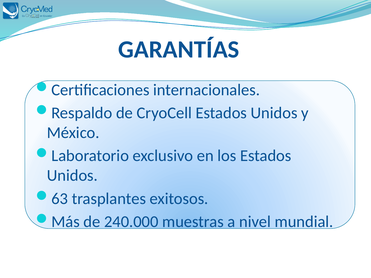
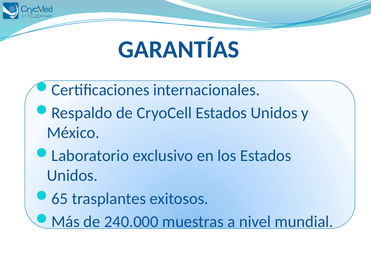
63: 63 -> 65 (60, 199)
